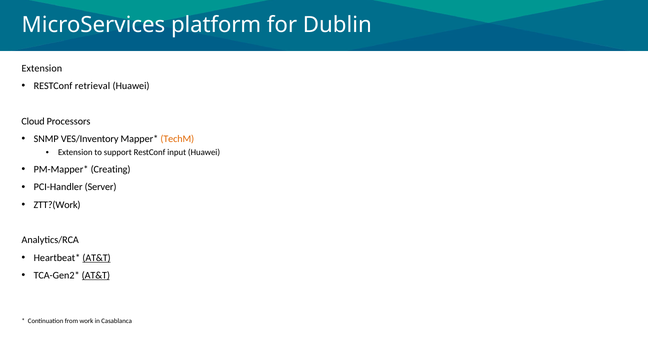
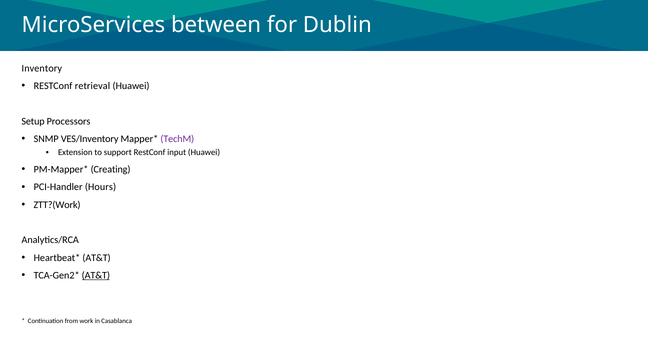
platform: platform -> between (216, 25)
Extension: Extension -> Inventory (42, 68)
Cloud: Cloud -> Setup (33, 121)
TechM colour: orange -> purple (177, 139)
Server: Server -> Hours (100, 187)
AT&T underline: present -> none (97, 258)
